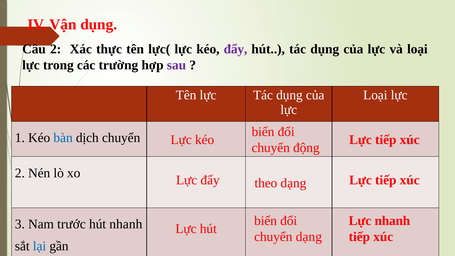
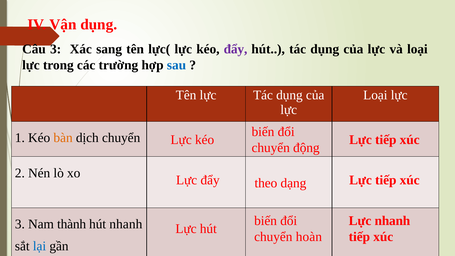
Câu 2: 2 -> 3 (56, 49)
thực: thực -> sang (109, 49)
sau colour: purple -> blue (176, 65)
bàn colour: blue -> orange (63, 138)
trước: trước -> thành (72, 224)
chuyển dạng: dạng -> hoàn (309, 237)
